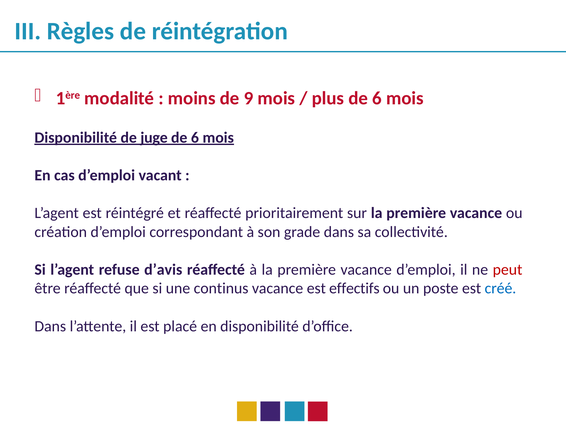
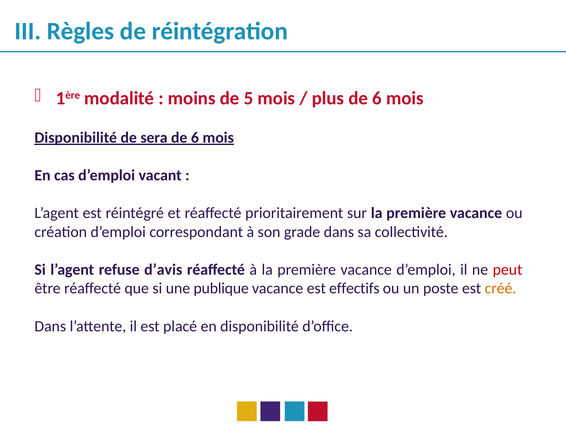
9: 9 -> 5 (248, 98)
juge: juge -> sera (154, 138)
continus: continus -> publique (221, 289)
créé colour: blue -> orange (500, 289)
